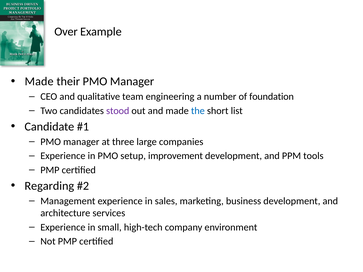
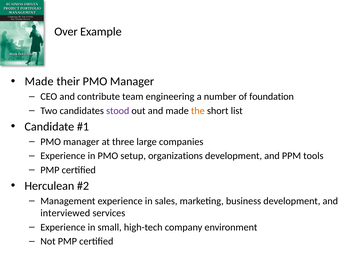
qualitative: qualitative -> contribute (99, 97)
the colour: blue -> orange (198, 111)
improvement: improvement -> organizations (175, 156)
Regarding: Regarding -> Herculean (49, 186)
architecture: architecture -> interviewed (65, 213)
